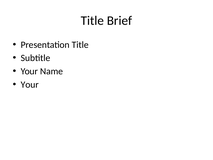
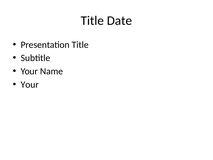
Brief: Brief -> Date (119, 21)
